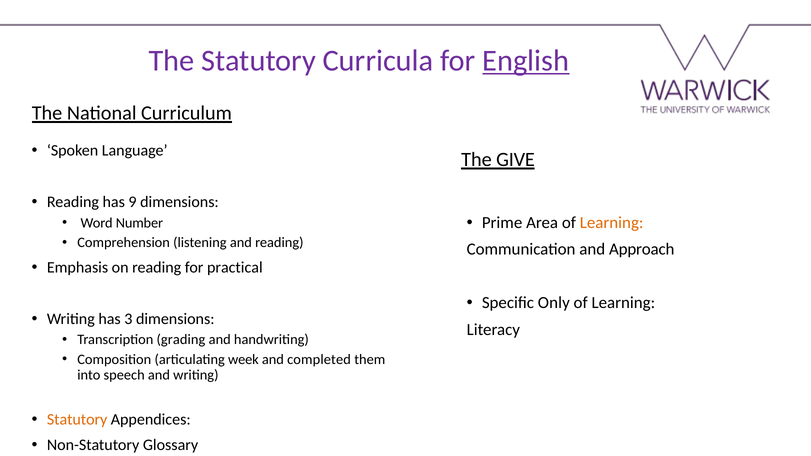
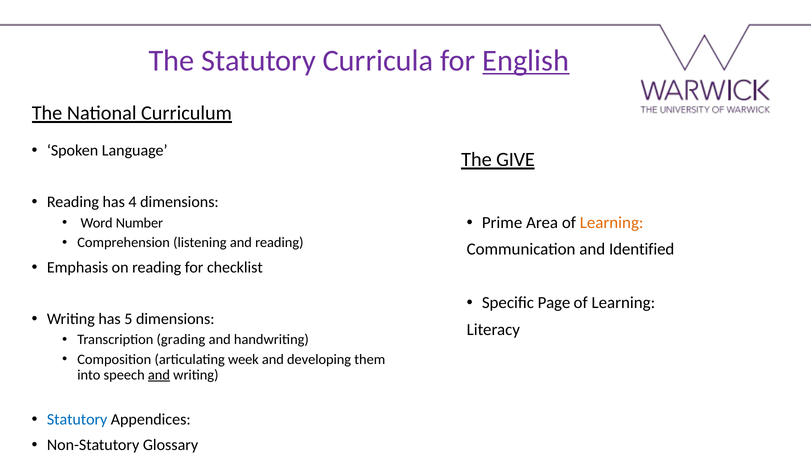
9: 9 -> 4 (133, 202)
Approach: Approach -> Identified (642, 249)
practical: practical -> checklist (235, 267)
Only: Only -> Page (554, 303)
3: 3 -> 5 (128, 319)
completed: completed -> developing (319, 359)
and underline: none -> present (159, 375)
Statutory colour: orange -> blue (77, 420)
